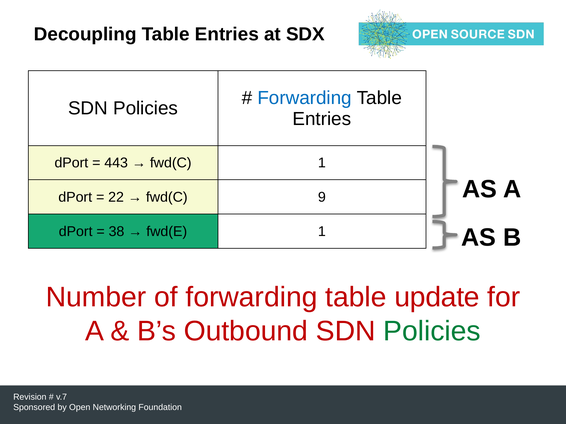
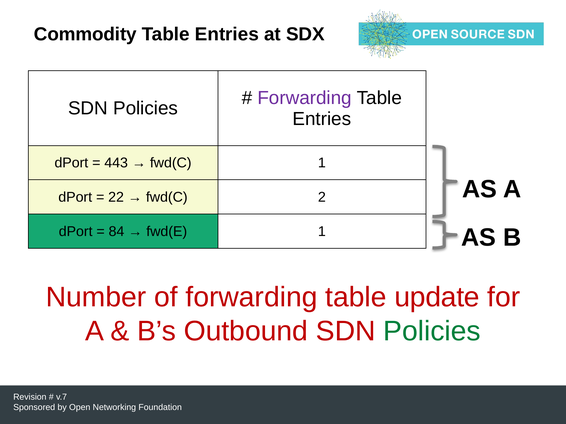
Decoupling: Decoupling -> Commodity (85, 34)
Forwarding colour: blue -> purple (305, 98)
9: 9 -> 2 (322, 197)
38: 38 -> 84 (116, 232)
